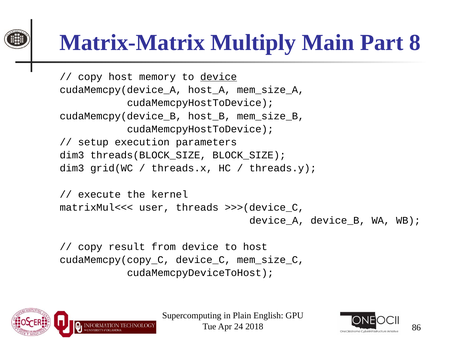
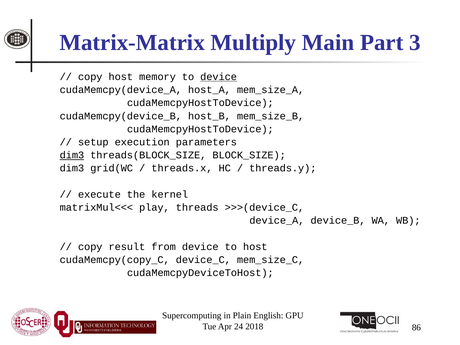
8: 8 -> 3 (415, 43)
dim3 underline: none -> present (72, 155)
user: user -> play (154, 208)
